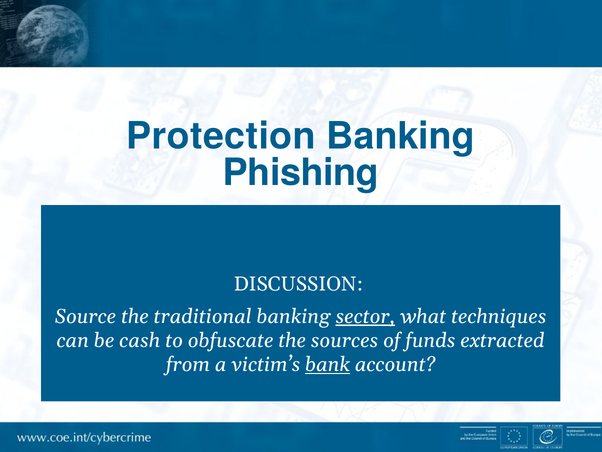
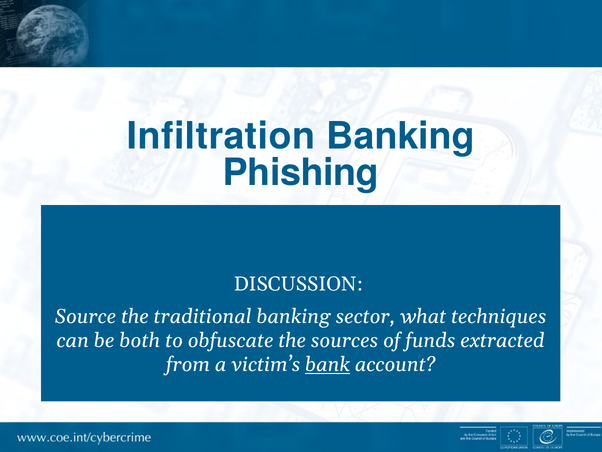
Protection: Protection -> Infiltration (221, 136)
sector underline: present -> none (365, 316)
cash: cash -> both (140, 340)
